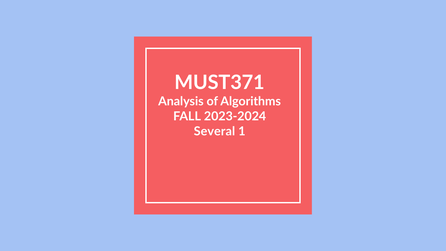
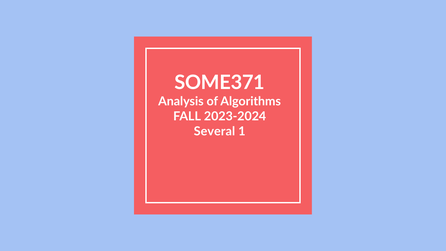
MUST371: MUST371 -> SOME371 (220, 83)
